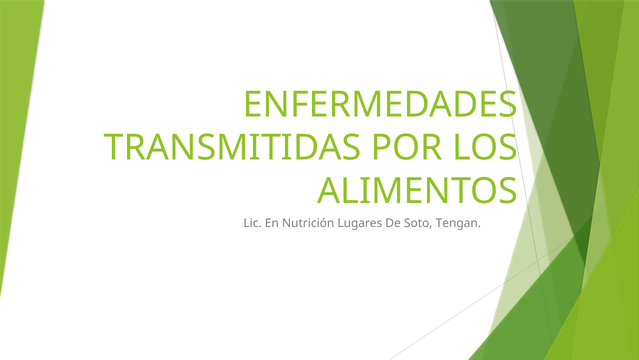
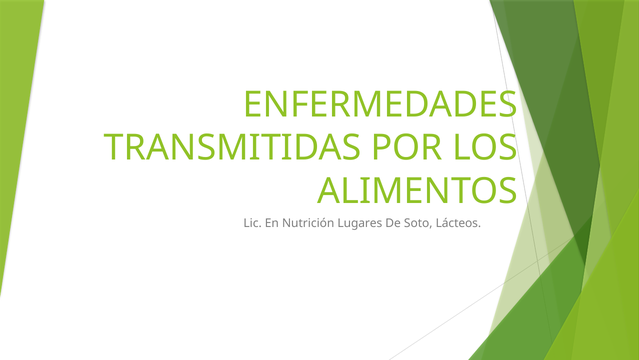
Tengan: Tengan -> Lácteos (458, 223)
